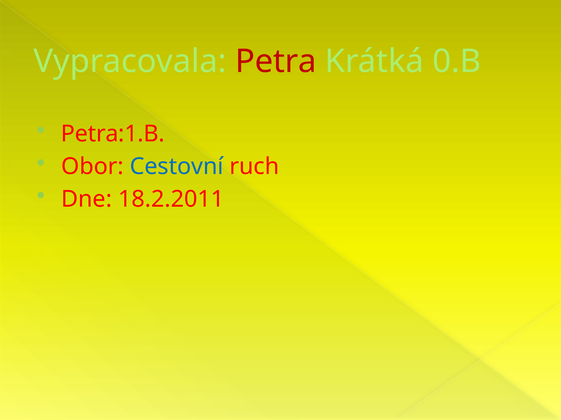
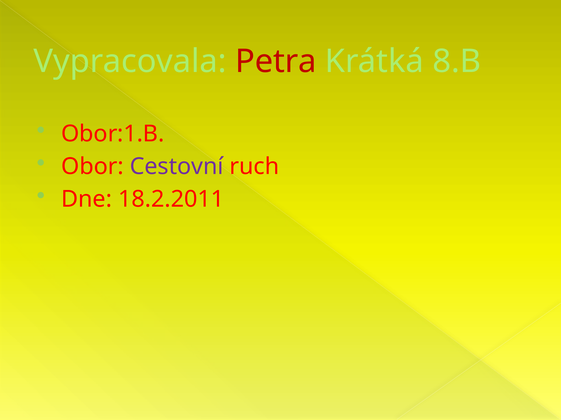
0.B: 0.B -> 8.B (457, 62)
Petra:1.B: Petra:1.B -> Obor:1.B (113, 134)
Cestovní colour: blue -> purple (177, 167)
